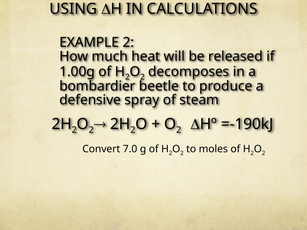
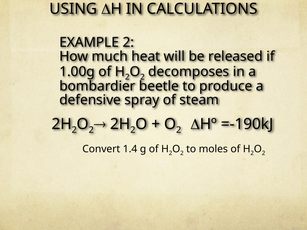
7.0: 7.0 -> 1.4 (130, 149)
